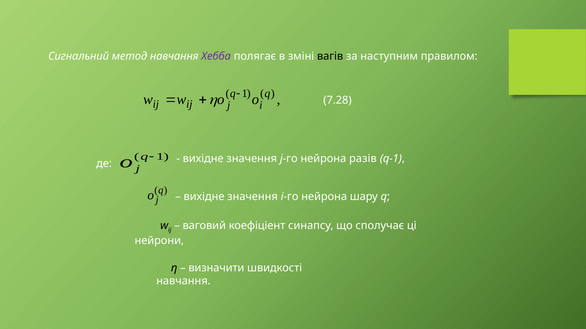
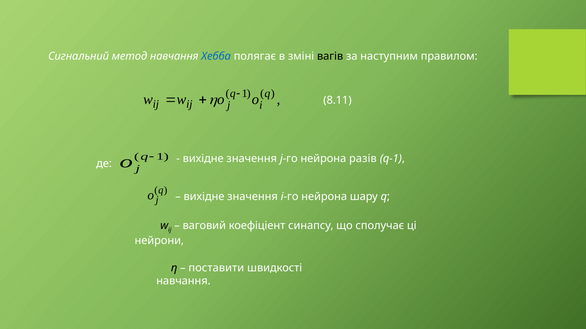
Хебба colour: purple -> blue (216, 56)
7.28: 7.28 -> 8.11 (337, 100)
визначити: визначити -> поставити (216, 268)
